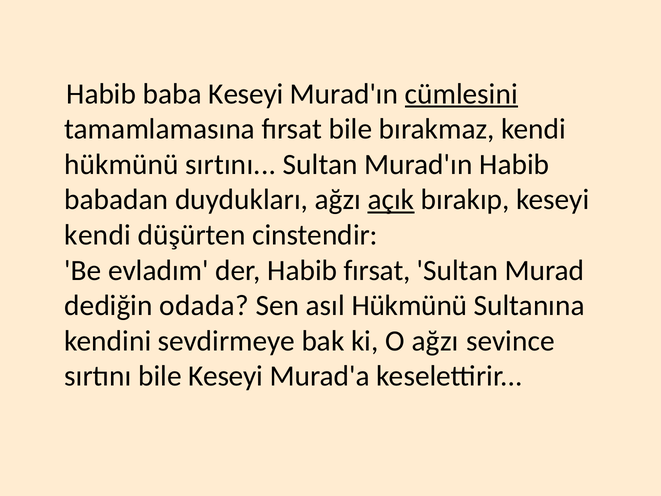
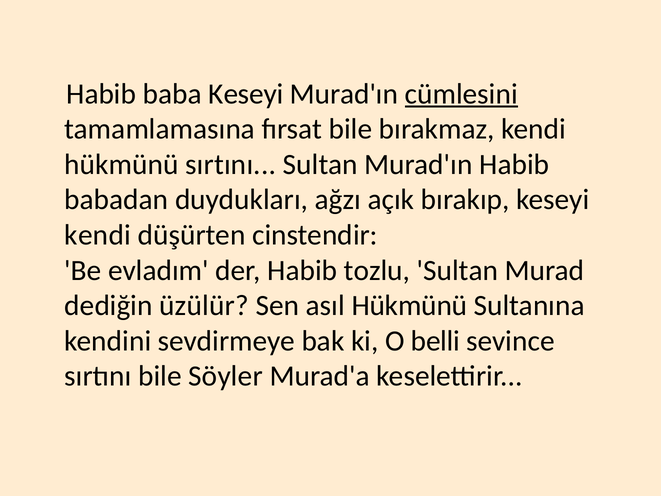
açık underline: present -> none (391, 200)
Habib fırsat: fırsat -> tozlu (377, 270)
odada: odada -> üzülür (204, 305)
O ağzı: ağzı -> belli (435, 341)
bile Keseyi: Keseyi -> Söyler (226, 376)
